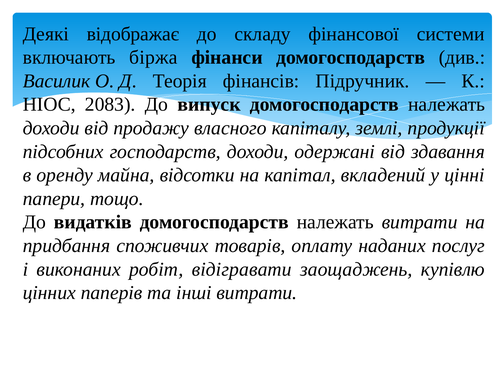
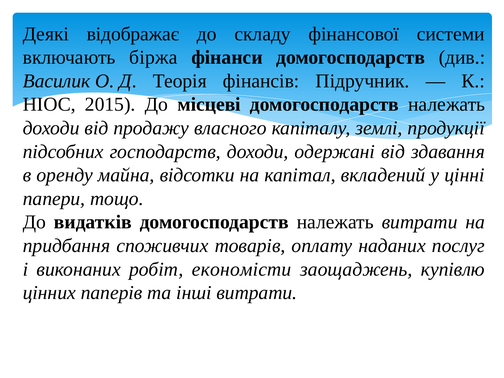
2083: 2083 -> 2015 (110, 105)
випуск: випуск -> місцеві (209, 105)
відігравати: відігравати -> економісти (242, 269)
